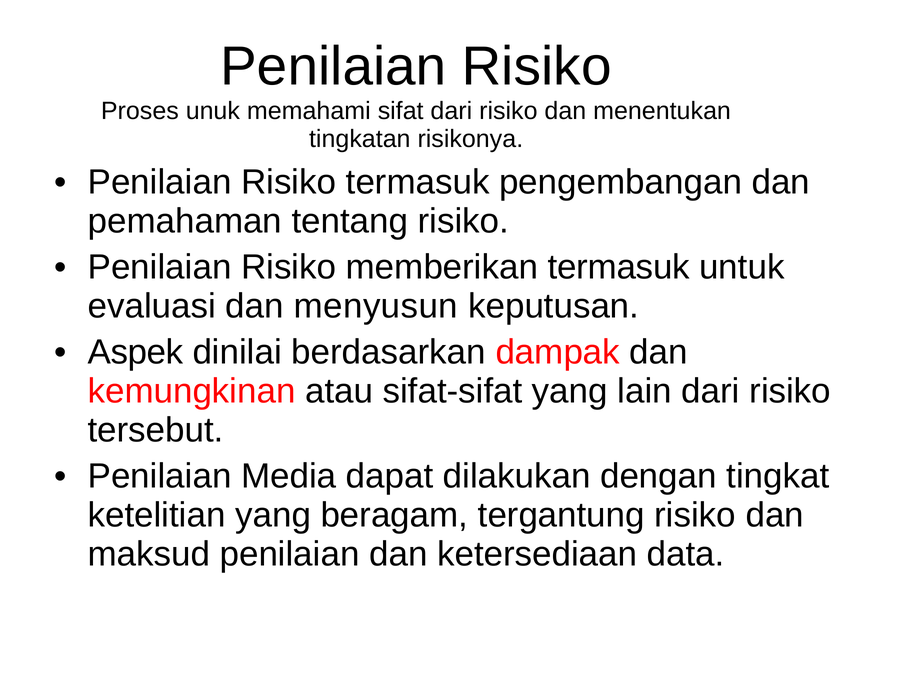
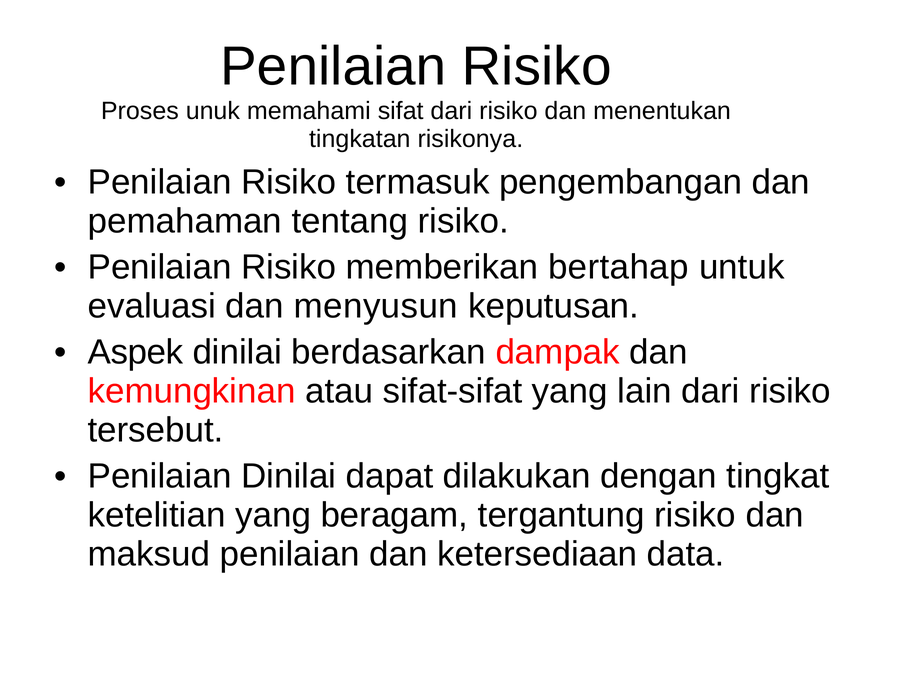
memberikan termasuk: termasuk -> bertahap (618, 267)
Penilaian Media: Media -> Dinilai (289, 476)
